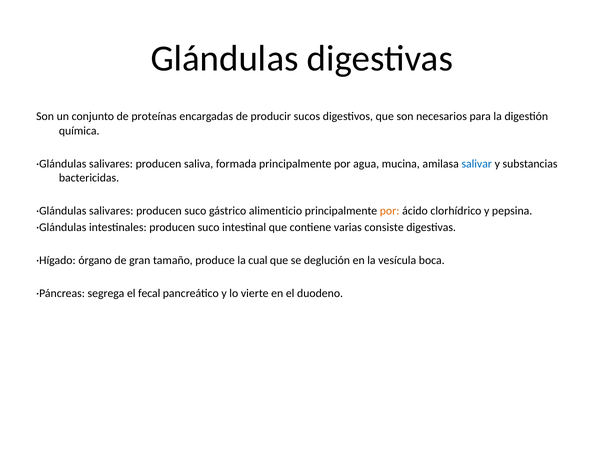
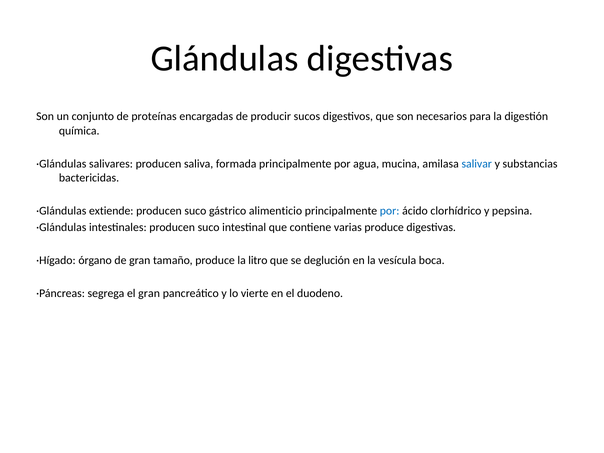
salivares: salivares -> extiende (111, 211)
por colour: orange -> blue (390, 211)
varias consiste: consiste -> produce (384, 227)
cual: cual -> litro (258, 260)
el fecal: fecal -> gran (149, 293)
